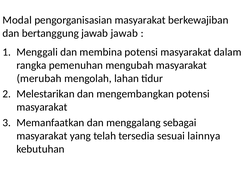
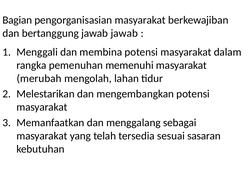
Modal: Modal -> Bagian (17, 20)
mengubah: mengubah -> memenuhi (129, 65)
lainnya: lainnya -> sasaran (204, 136)
